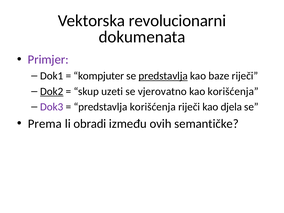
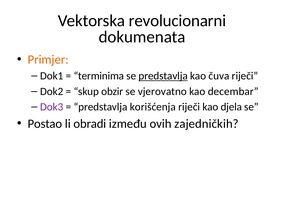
Primjer colour: purple -> orange (48, 60)
kompjuter: kompjuter -> terminima (99, 76)
baze: baze -> čuva (219, 76)
Dok2 underline: present -> none (52, 91)
uzeti: uzeti -> obzir (112, 91)
kao korišćenja: korišćenja -> decembar (233, 91)
Prema: Prema -> Postao (45, 124)
semantičke: semantičke -> zajedničkih (206, 124)
